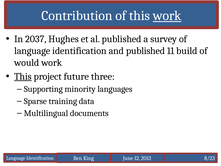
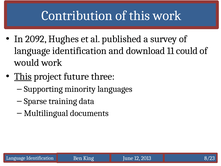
work underline: present -> none (167, 16)
2037: 2037 -> 2092 (36, 39)
and published: published -> download (146, 51)
build: build -> could (187, 51)
